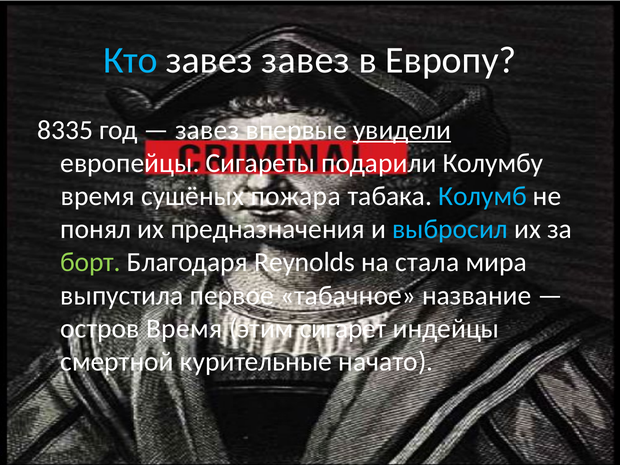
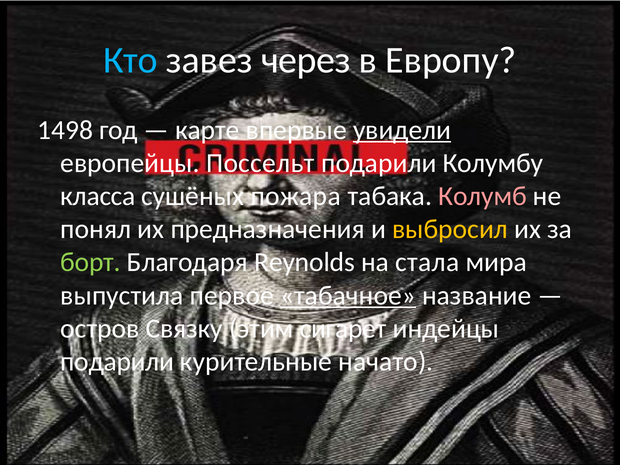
завез завез: завез -> через (306, 60)
8335: 8335 -> 1498 (65, 130)
завез: завез -> карте (207, 130)
Сигареты: Сигареты -> Поссельт (260, 163)
время: время -> класса (98, 196)
Колумб colour: light blue -> pink (483, 196)
выбросил colour: light blue -> yellow (450, 229)
табачное underline: none -> present (348, 295)
остров Время: Время -> Связку (184, 329)
смертной: смертной -> подарили (117, 362)
